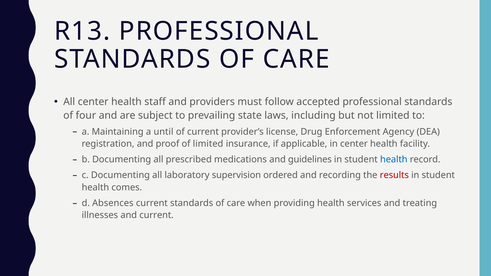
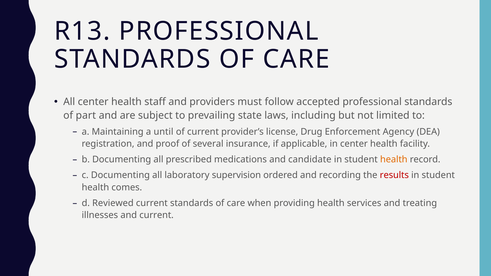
four: four -> part (86, 115)
of limited: limited -> several (208, 144)
guidelines: guidelines -> candidate (310, 160)
health colour: blue -> orange (394, 160)
Absences: Absences -> Reviewed (113, 203)
